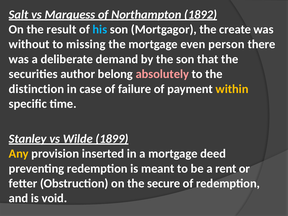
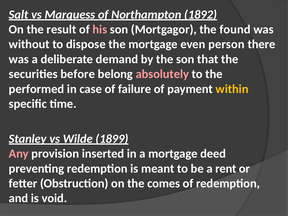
his colour: light blue -> pink (100, 29)
create: create -> found (235, 29)
missing: missing -> dispose (86, 44)
author: author -> before (78, 74)
distinction: distinction -> performed (36, 89)
Any colour: yellow -> pink (19, 154)
secure: secure -> comes (164, 183)
